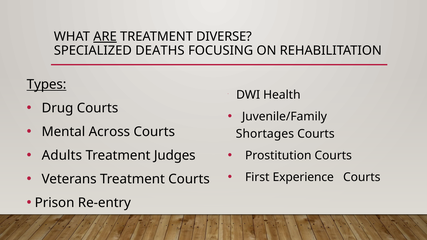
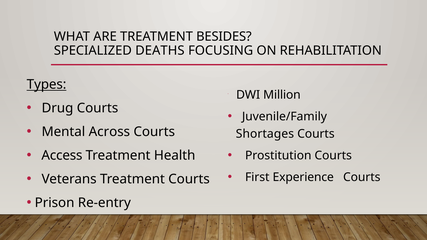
ARE underline: present -> none (105, 37)
DIVERSE: DIVERSE -> BESIDES (224, 37)
Health: Health -> Million (282, 95)
Adults: Adults -> Access (62, 156)
Judges: Judges -> Health (175, 156)
